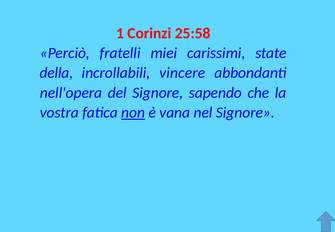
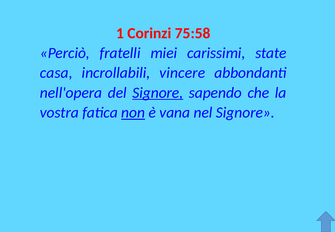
25:58: 25:58 -> 75:58 (193, 33)
della: della -> casa (56, 73)
Signore underline: none -> present (158, 93)
